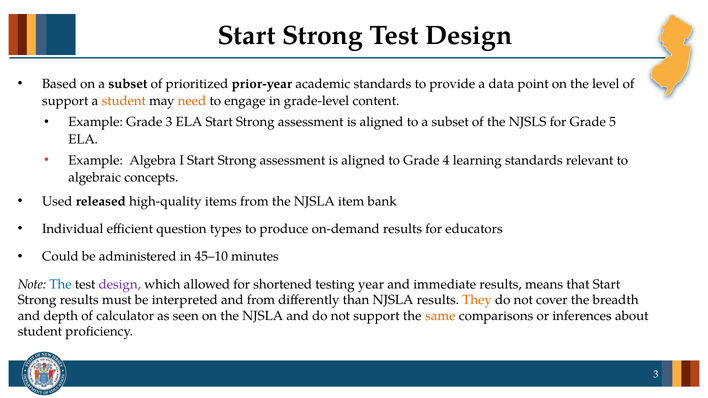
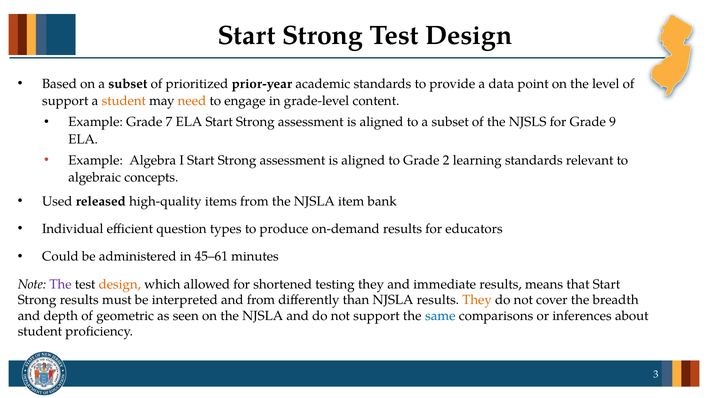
Grade 3: 3 -> 7 (169, 122)
5: 5 -> 9 (613, 122)
4: 4 -> 2 (446, 160)
45–10: 45–10 -> 45–61 (211, 257)
The colour: blue -> purple (61, 284)
design colour: purple -> orange (120, 284)
testing year: year -> they (371, 284)
calculator: calculator -> geometric (125, 316)
same colour: orange -> blue (440, 316)
